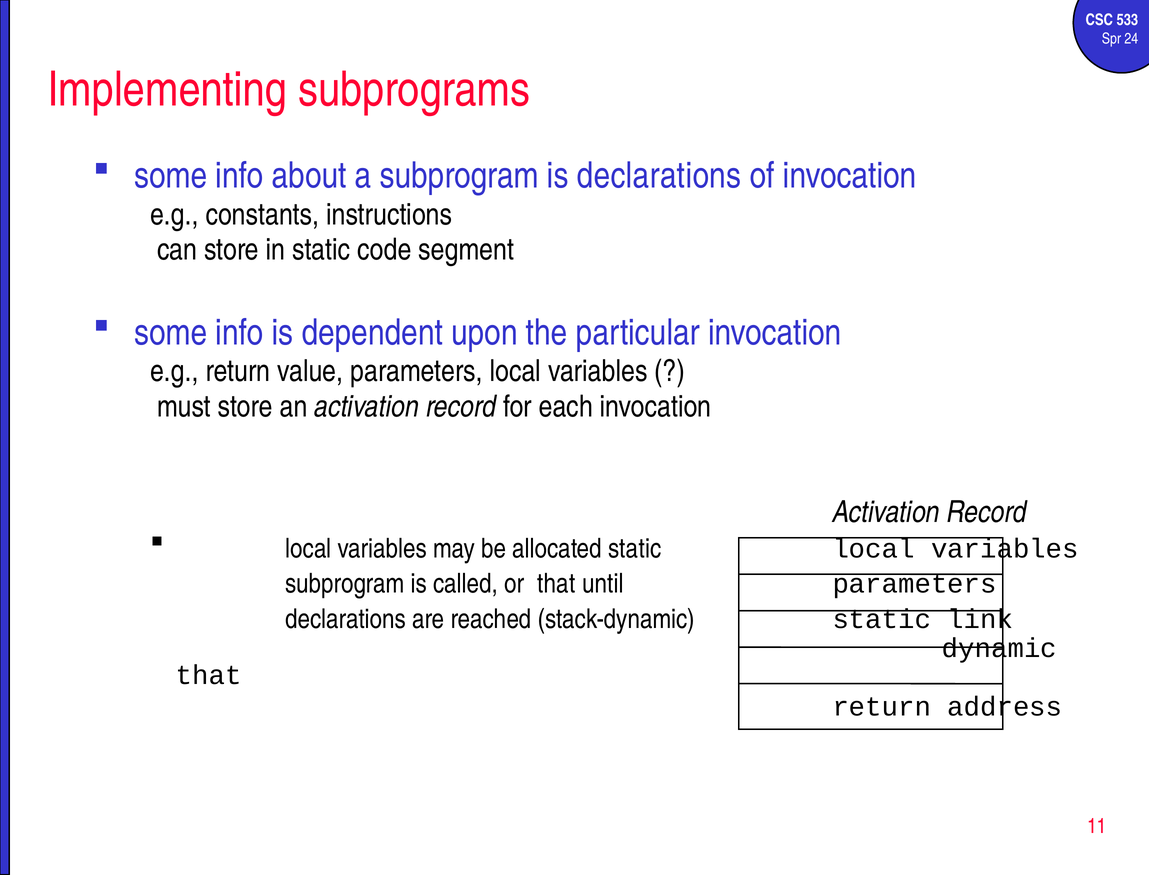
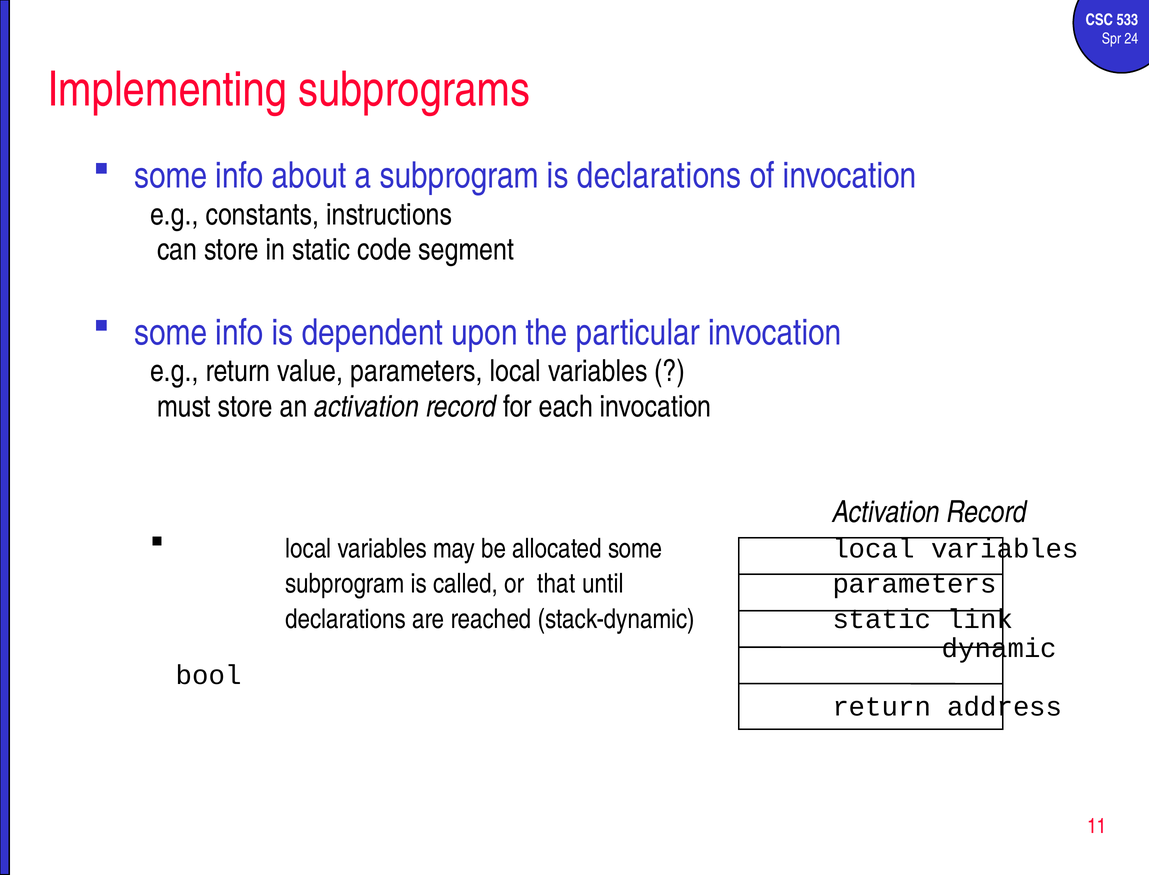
allocated static: static -> some (635, 549)
that: that -> bool (209, 675)
